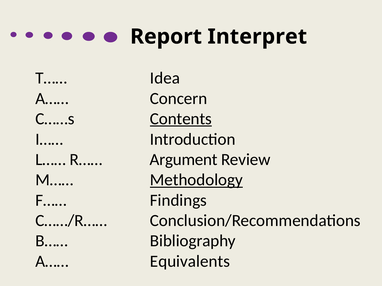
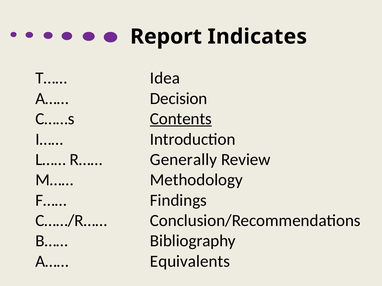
Interpret: Interpret -> Indicates (257, 37)
Concern: Concern -> Decision (179, 99)
Argument: Argument -> Generally (183, 160)
Methodology underline: present -> none (196, 180)
